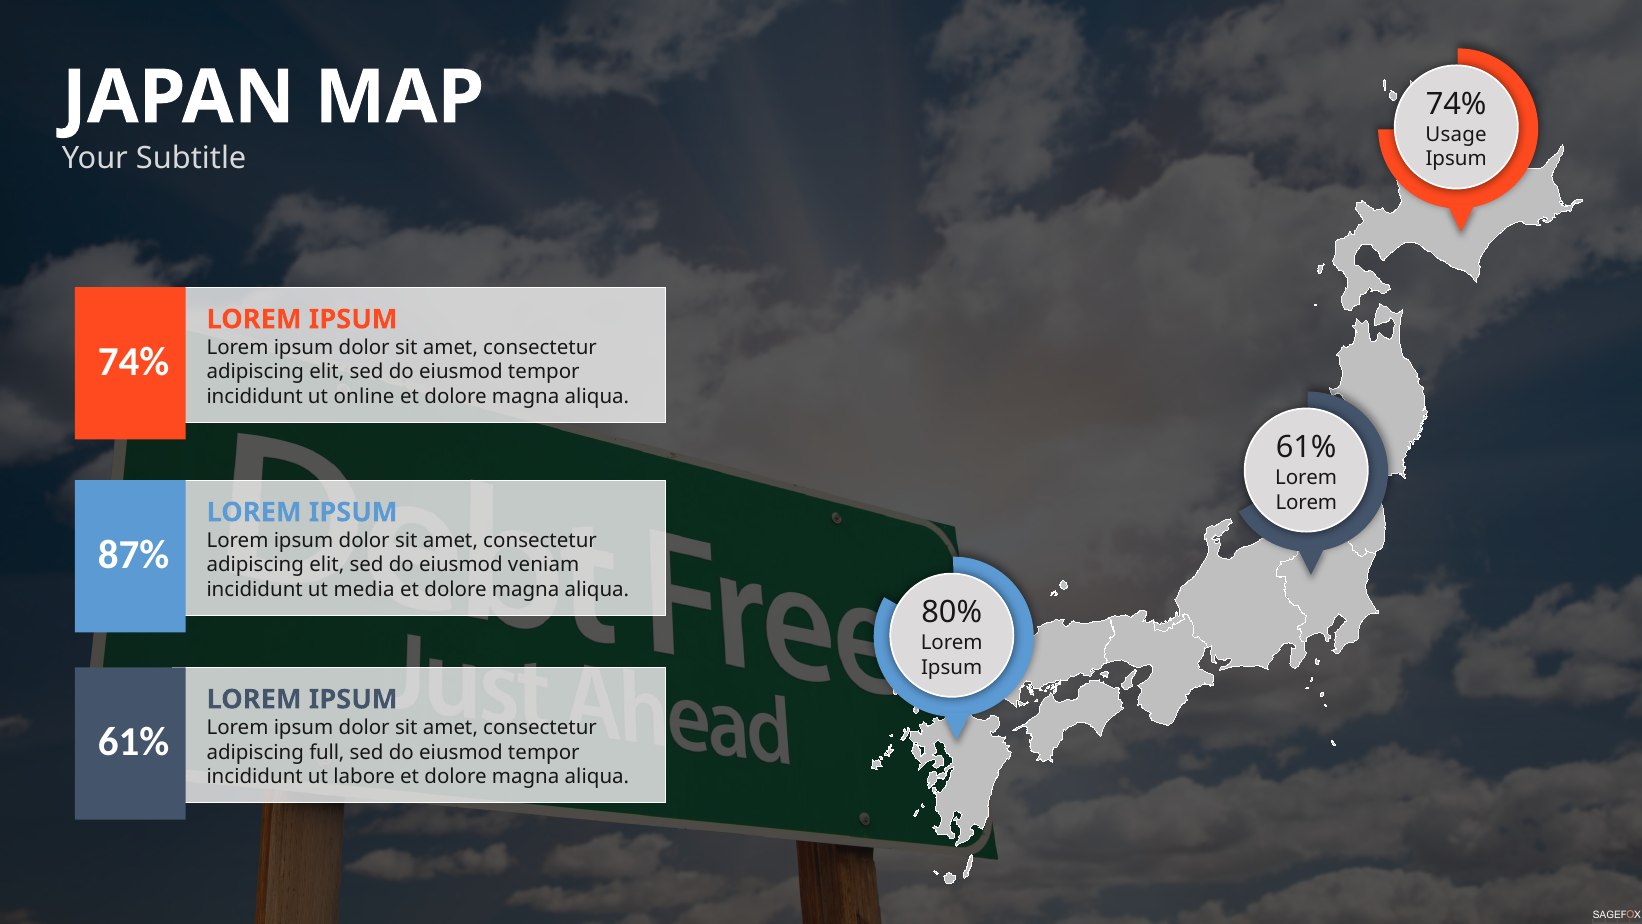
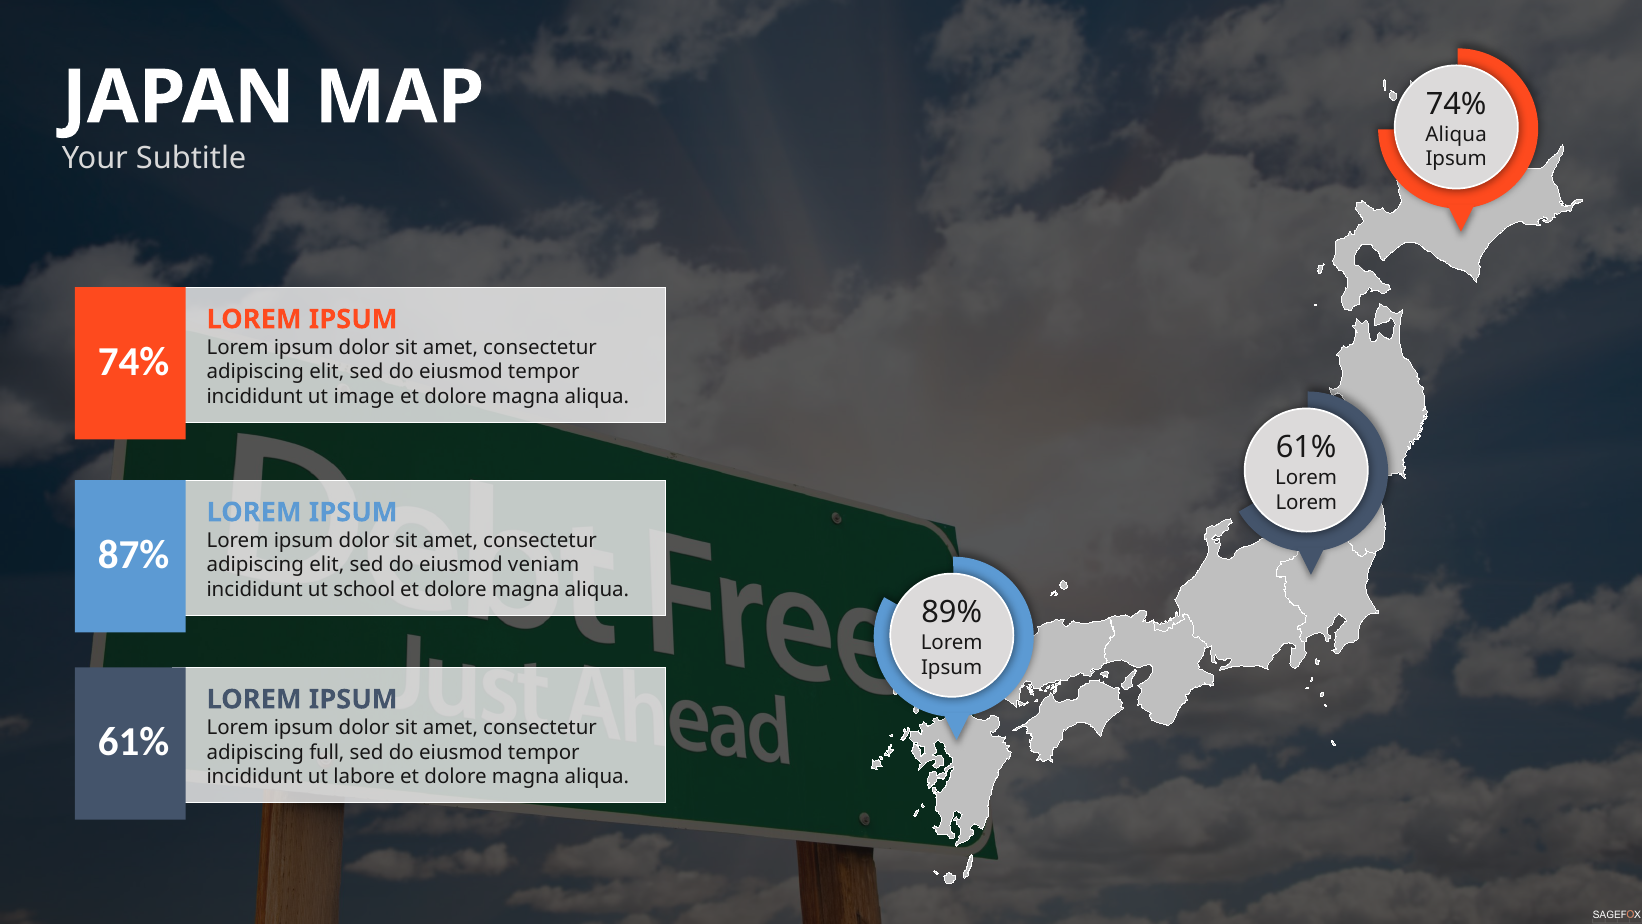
Usage: Usage -> Aliqua (1456, 134)
online: online -> image (364, 397)
media: media -> school (364, 590)
80%: 80% -> 89% (952, 612)
